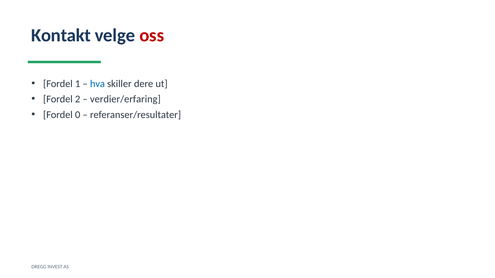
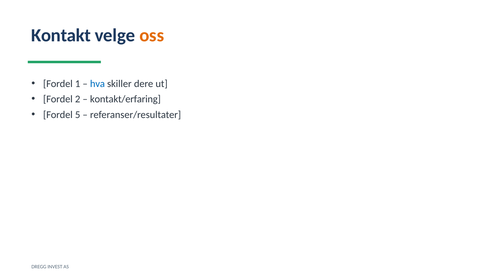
oss colour: red -> orange (152, 35)
verdier/erfaring: verdier/erfaring -> kontakt/erfaring (125, 99)
0: 0 -> 5 (78, 115)
